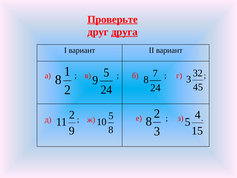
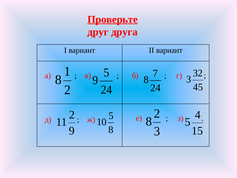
друга underline: present -> none (124, 32)
